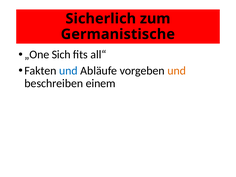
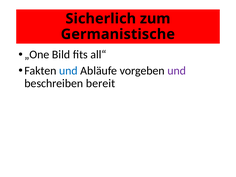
Sich: Sich -> Bild (61, 55)
und colour: orange -> purple (177, 71)
einem: einem -> bereit (101, 83)
